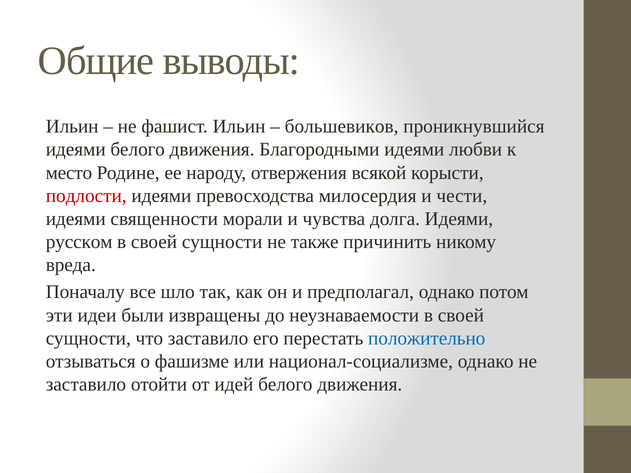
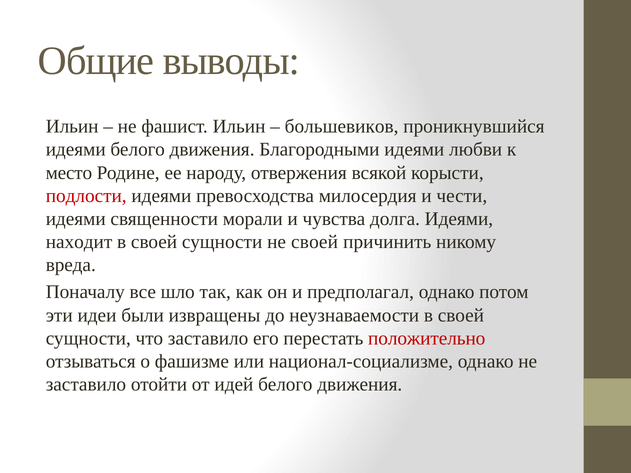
русском: русском -> находит (79, 242)
не также: также -> своей (315, 242)
положительно colour: blue -> red (427, 339)
